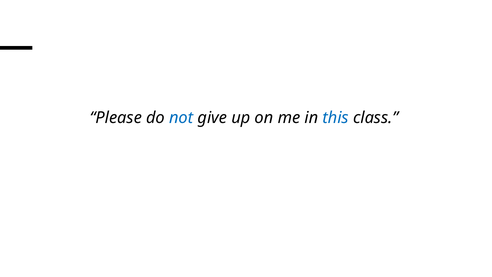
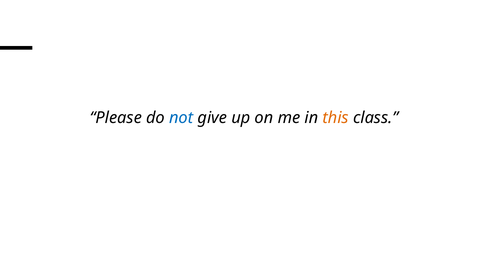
this colour: blue -> orange (336, 118)
